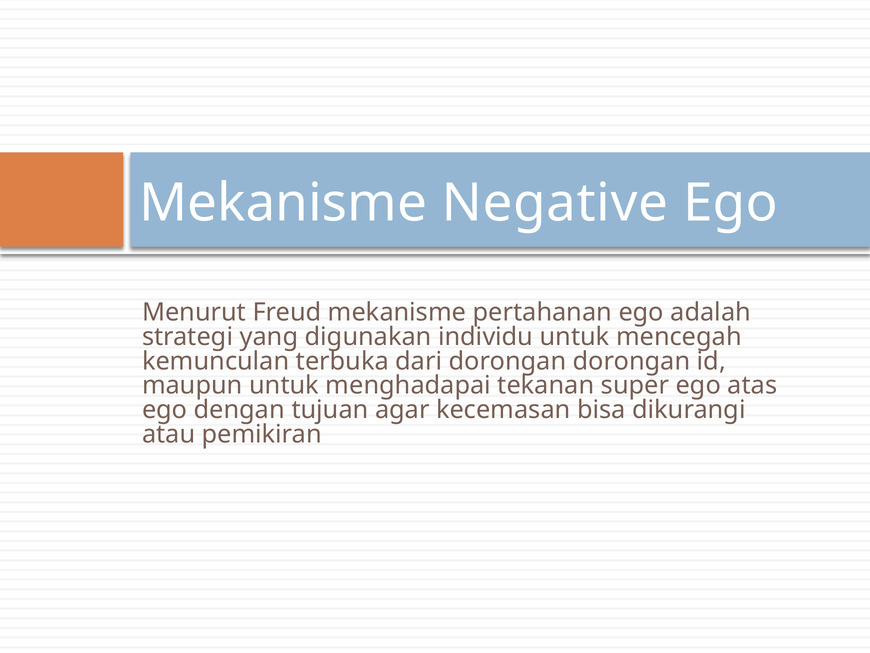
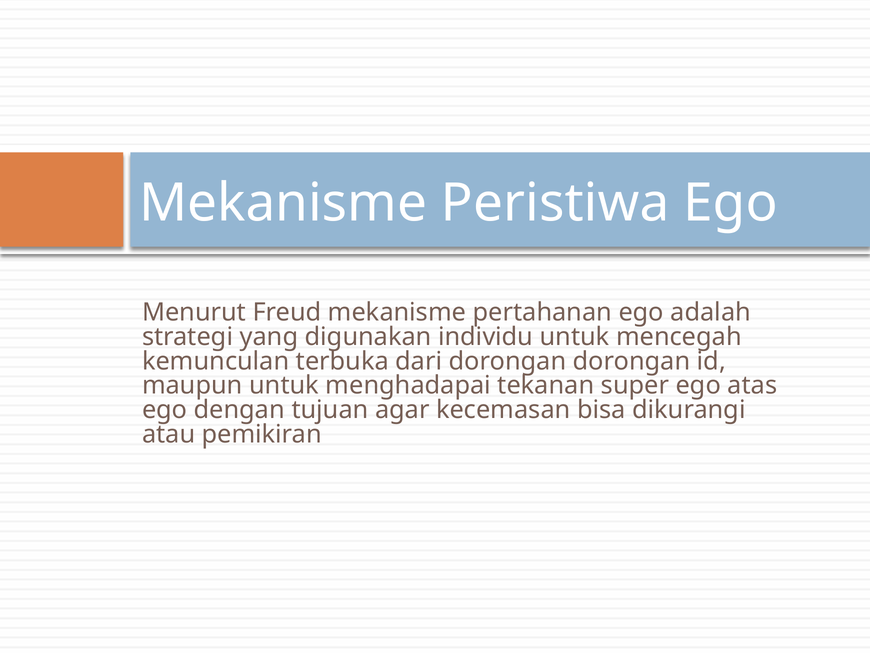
Negative: Negative -> Peristiwa (555, 203)
